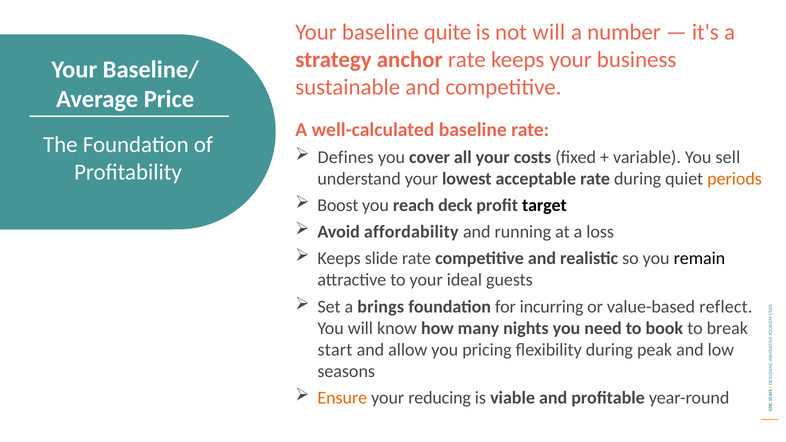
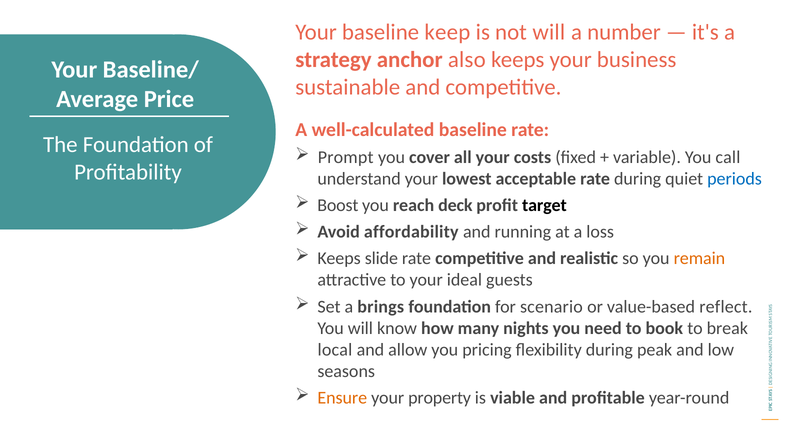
quite: quite -> keep (447, 32)
anchor rate: rate -> also (467, 60)
Defines: Defines -> Prompt (346, 157)
sell: sell -> call (728, 157)
periods colour: orange -> blue (735, 179)
remain colour: black -> orange (699, 259)
incurring: incurring -> scenario (551, 307)
start: start -> local (335, 350)
reducing: reducing -> property (440, 398)
